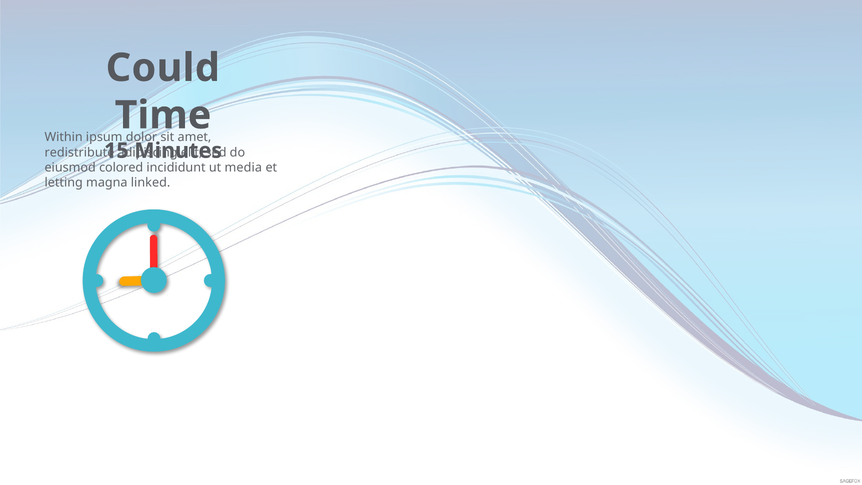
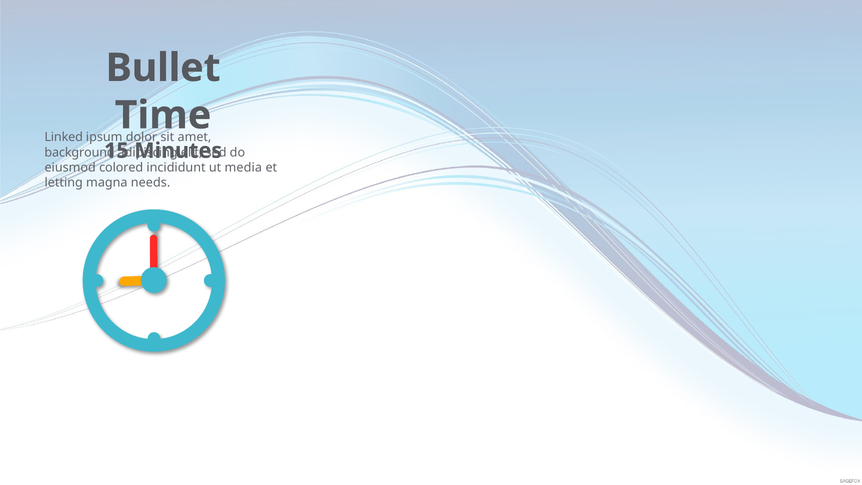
Could: Could -> Bullet (163, 68)
Within: Within -> Linked (64, 137)
redistribute: redistribute -> background (80, 152)
linked: linked -> needs (151, 183)
